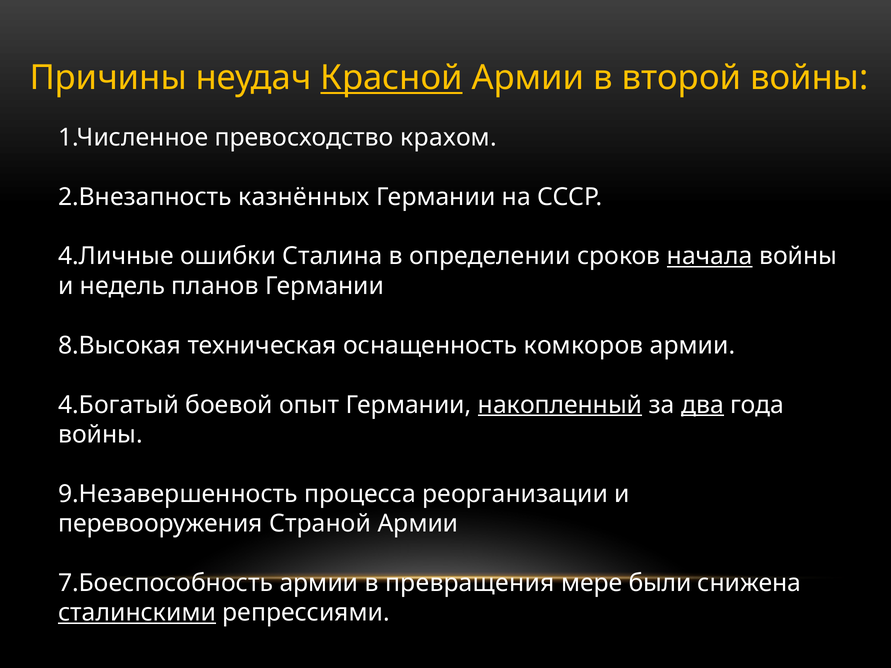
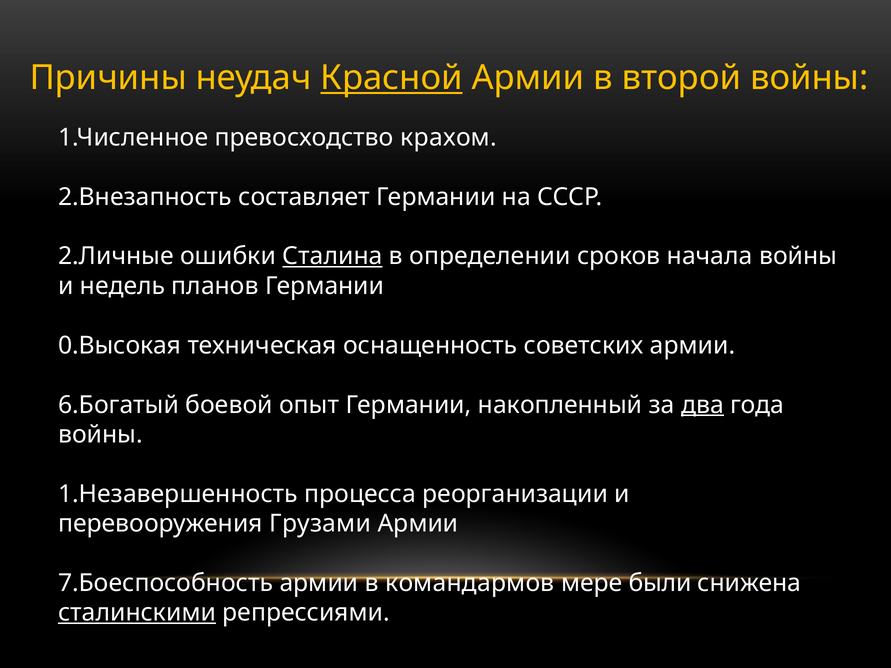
казнённых: казнённых -> составляет (304, 197)
4.Личные: 4.Личные -> 2.Личные (116, 256)
Сталина underline: none -> present (332, 256)
начала underline: present -> none (710, 256)
8.Высокая: 8.Высокая -> 0.Высокая (120, 346)
комкоров: комкоров -> советских (584, 346)
4.Богатый: 4.Богатый -> 6.Богатый (118, 405)
накопленный underline: present -> none (560, 405)
9.Незавершенность: 9.Незавершенность -> 1.Незавершенность (178, 494)
Страной: Страной -> Грузами (320, 524)
превращения: превращения -> командармов (470, 583)
